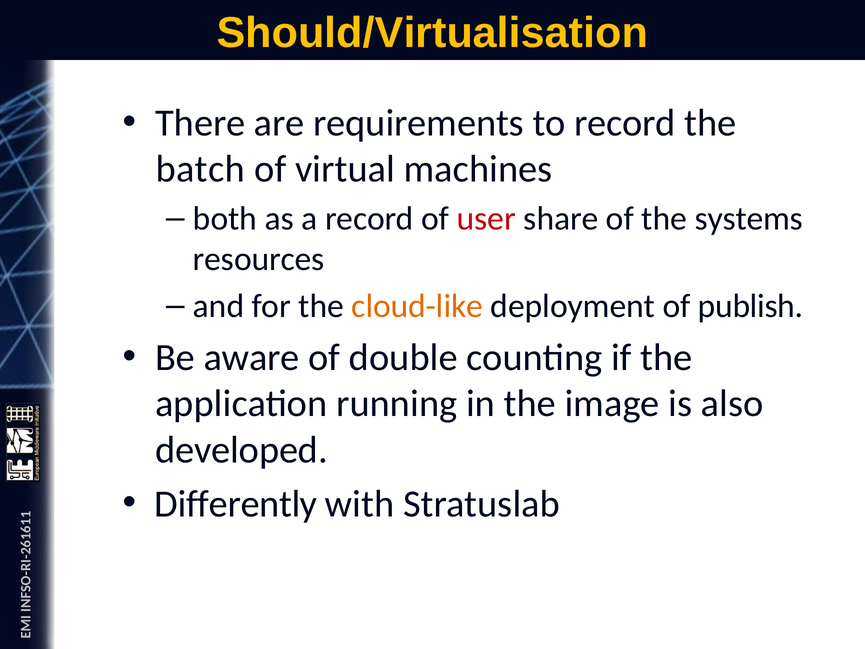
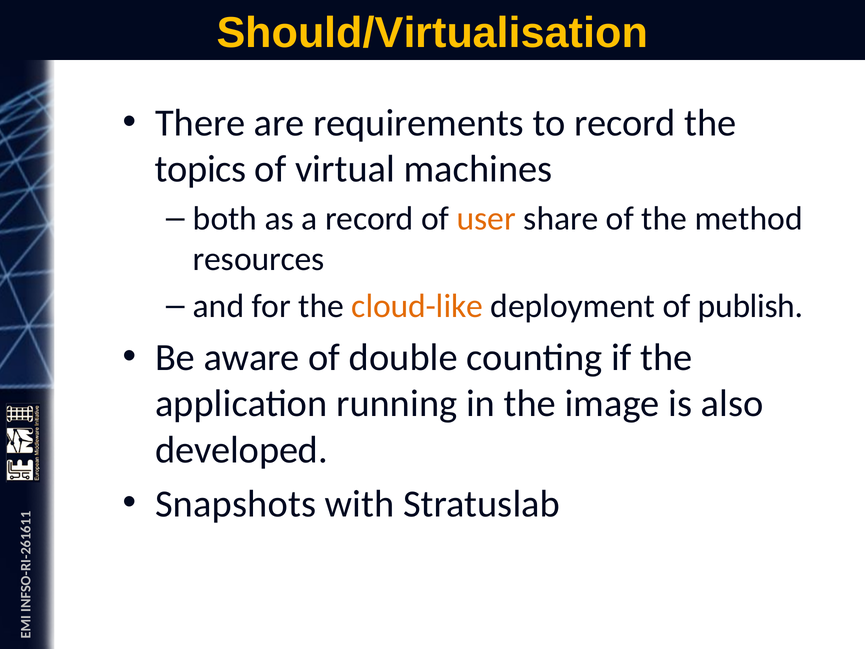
batch: batch -> topics (201, 169)
user colour: red -> orange (486, 219)
systems: systems -> method (749, 219)
Differently: Differently -> Snapshots (236, 504)
